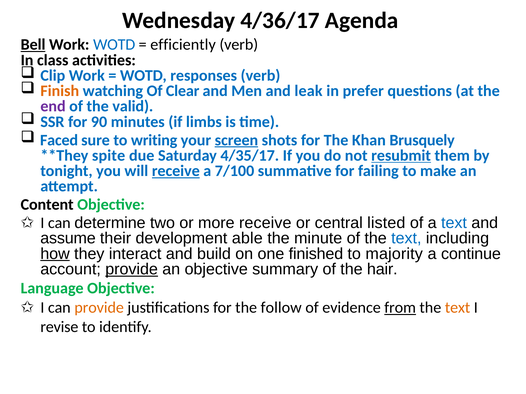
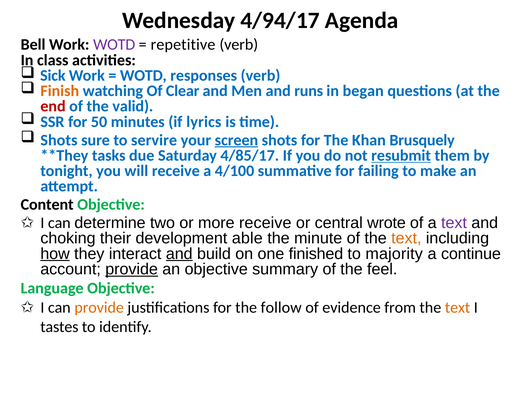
4/36/17: 4/36/17 -> 4/94/17 (280, 21)
Bell underline: present -> none (33, 45)
WOTD colour: blue -> purple (114, 45)
efficiently: efficiently -> repetitive (183, 45)
Clip: Clip -> Sick (53, 76)
leak: leak -> runs (309, 91)
prefer: prefer -> began (363, 91)
end colour: purple -> red (53, 106)
90: 90 -> 50 (99, 122)
limbs: limbs -> lyrics (204, 122)
Faced: Faced -> Shots (59, 140)
writing: writing -> servire (154, 140)
spite: spite -> tasks (109, 156)
4/35/17: 4/35/17 -> 4/85/17 (250, 156)
receive underline: present -> none (176, 171)
7/100: 7/100 -> 4/100 (235, 171)
listed: listed -> wrote (386, 223)
text colour: blue -> purple (454, 223)
assume: assume -> choking (68, 239)
text colour: blue -> orange (406, 239)
and underline: none -> present (179, 254)
hair: hair -> feel (382, 269)
from underline: present -> none (400, 308)
revise: revise -> tastes (59, 327)
